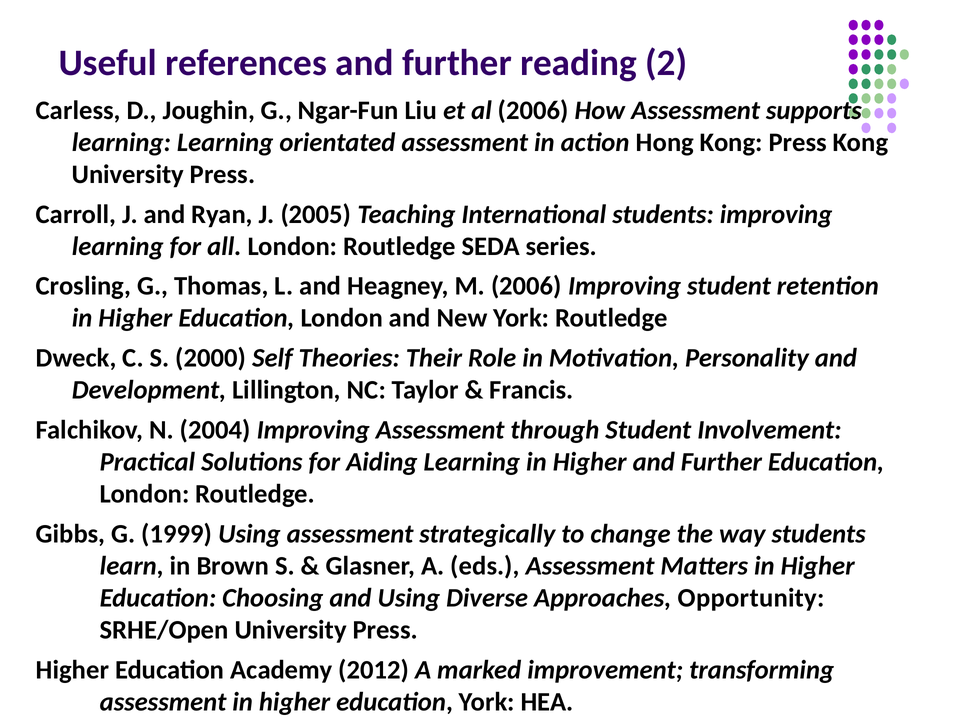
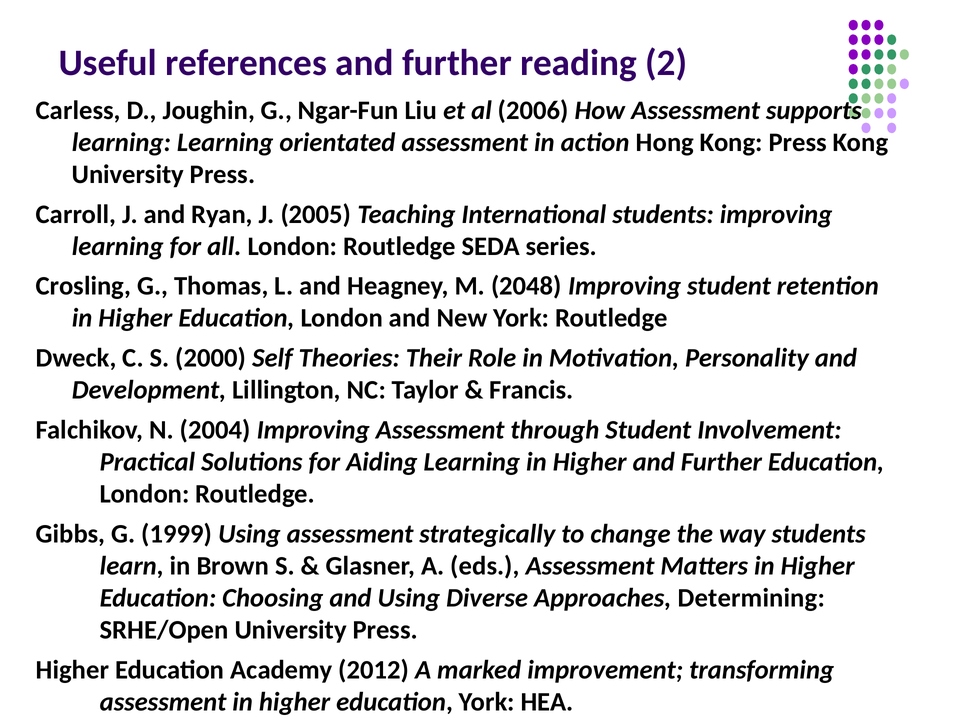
M 2006: 2006 -> 2048 (526, 286)
Opportunity: Opportunity -> Determining (751, 598)
